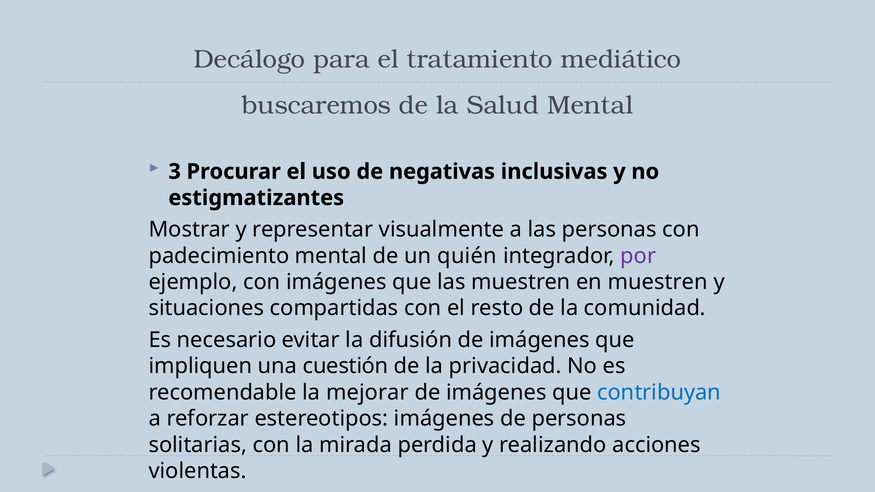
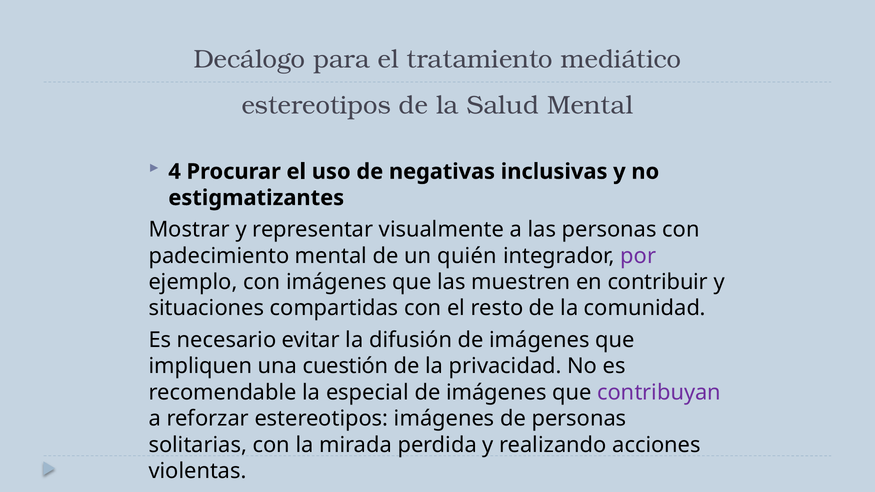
buscaremos: buscaremos -> estereotipos (316, 105)
3: 3 -> 4 (175, 172)
en muestren: muestren -> contribuir (658, 282)
mejorar: mejorar -> especial (367, 393)
contribuyan colour: blue -> purple (659, 393)
